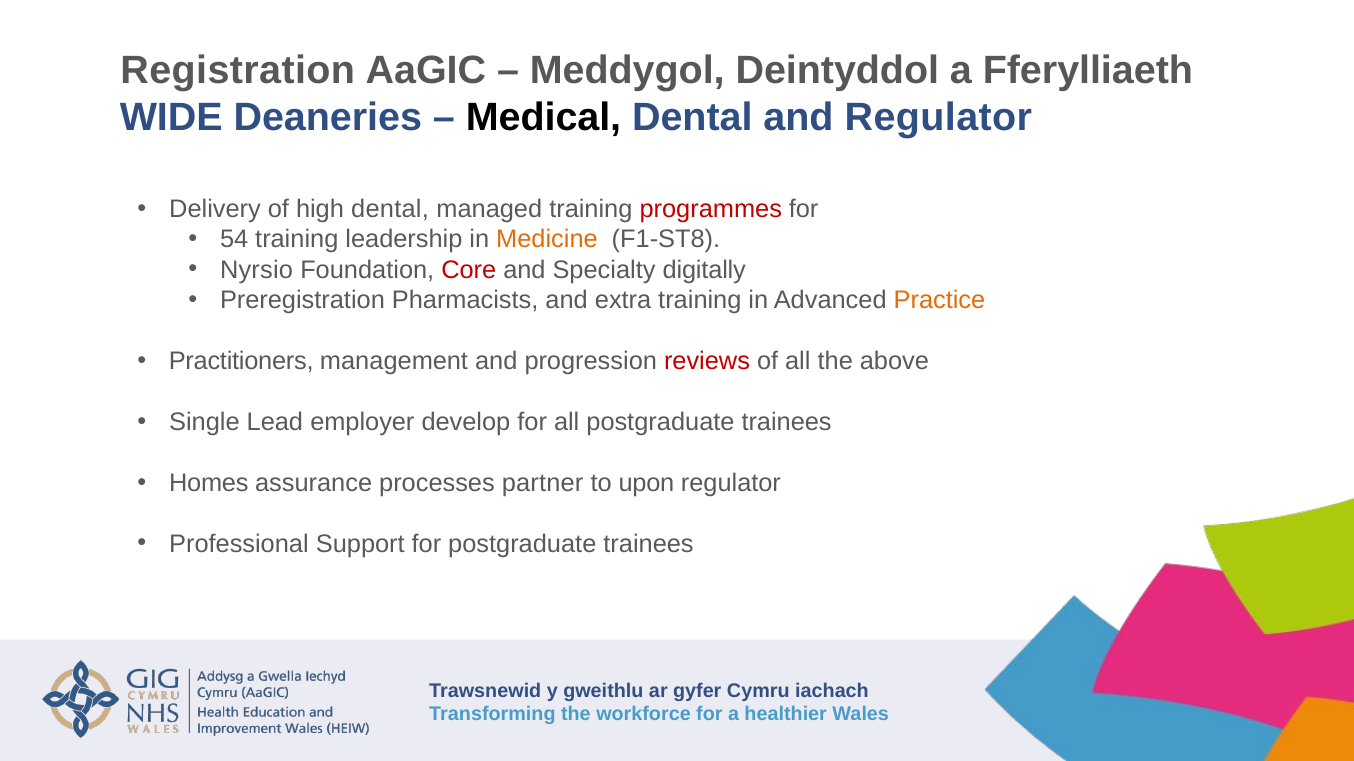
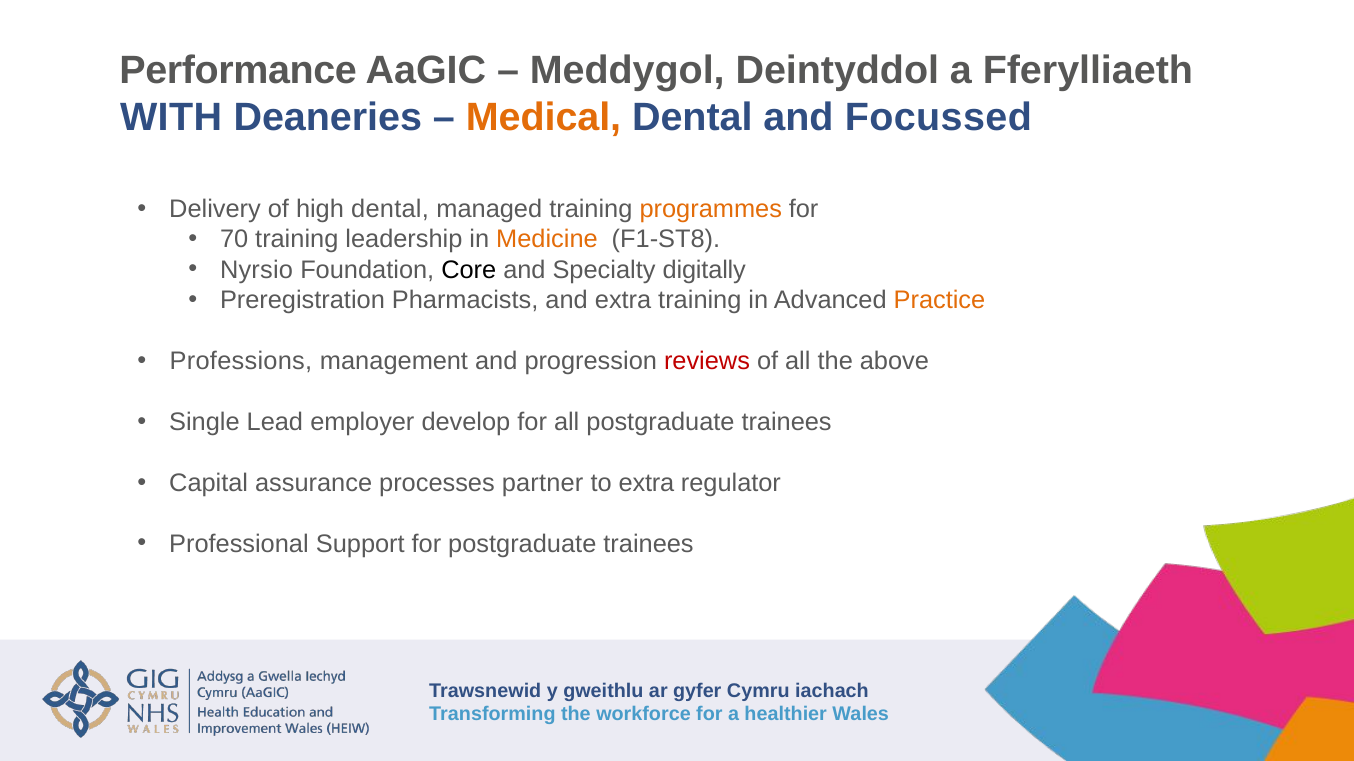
Registration: Registration -> Performance (238, 71)
WIDE: WIDE -> WITH (171, 118)
Medical colour: black -> orange (543, 118)
and Regulator: Regulator -> Focussed (938, 118)
programmes colour: red -> orange (711, 209)
54: 54 -> 70 (234, 240)
Core colour: red -> black (469, 270)
Practitioners: Practitioners -> Professions (241, 362)
Homes: Homes -> Capital (209, 483)
to upon: upon -> extra (646, 483)
